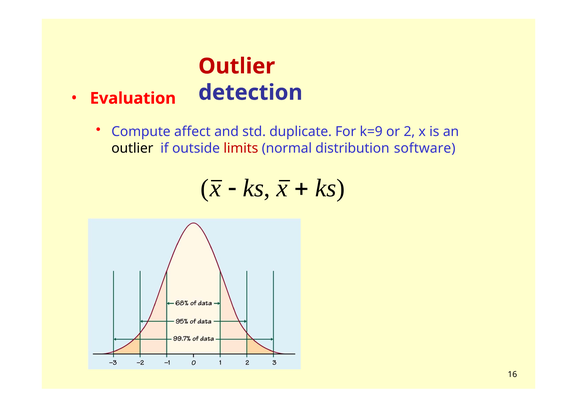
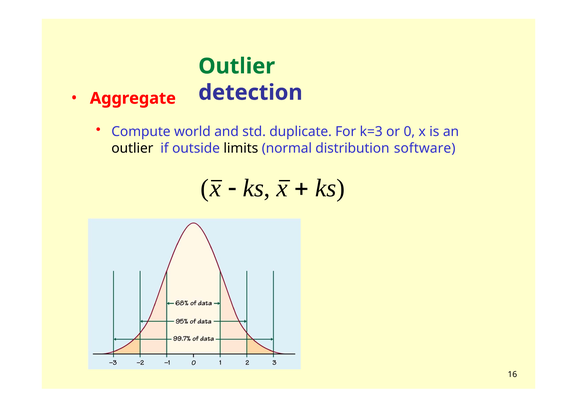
Outlier colour: red -> green (237, 66)
Evaluation: Evaluation -> Aggregate (133, 98)
affect: affect -> world (192, 132)
k=9: k=9 -> k=3 (371, 132)
2: 2 -> 0 (409, 132)
limits colour: red -> black (241, 148)
